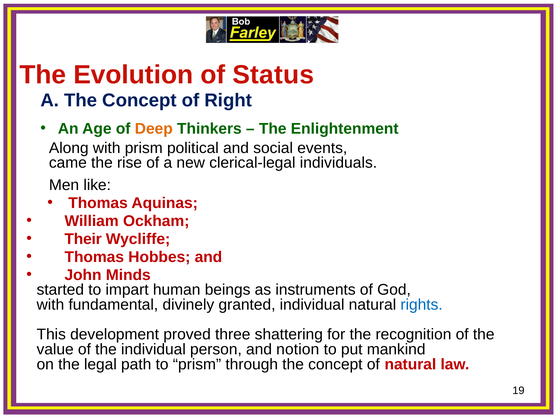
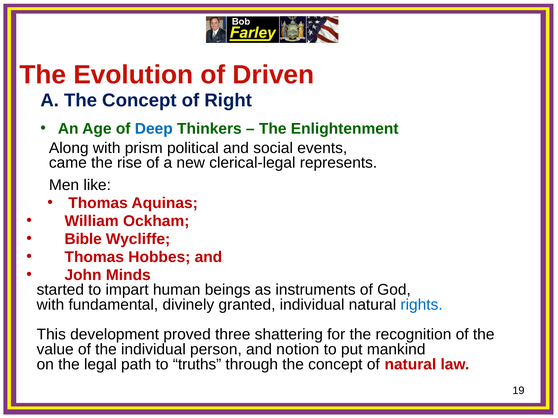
Status: Status -> Driven (273, 75)
Deep colour: orange -> blue (154, 129)
individuals: individuals -> represents (338, 163)
Their: Their -> Bible (83, 239)
to prism: prism -> truths (197, 365)
